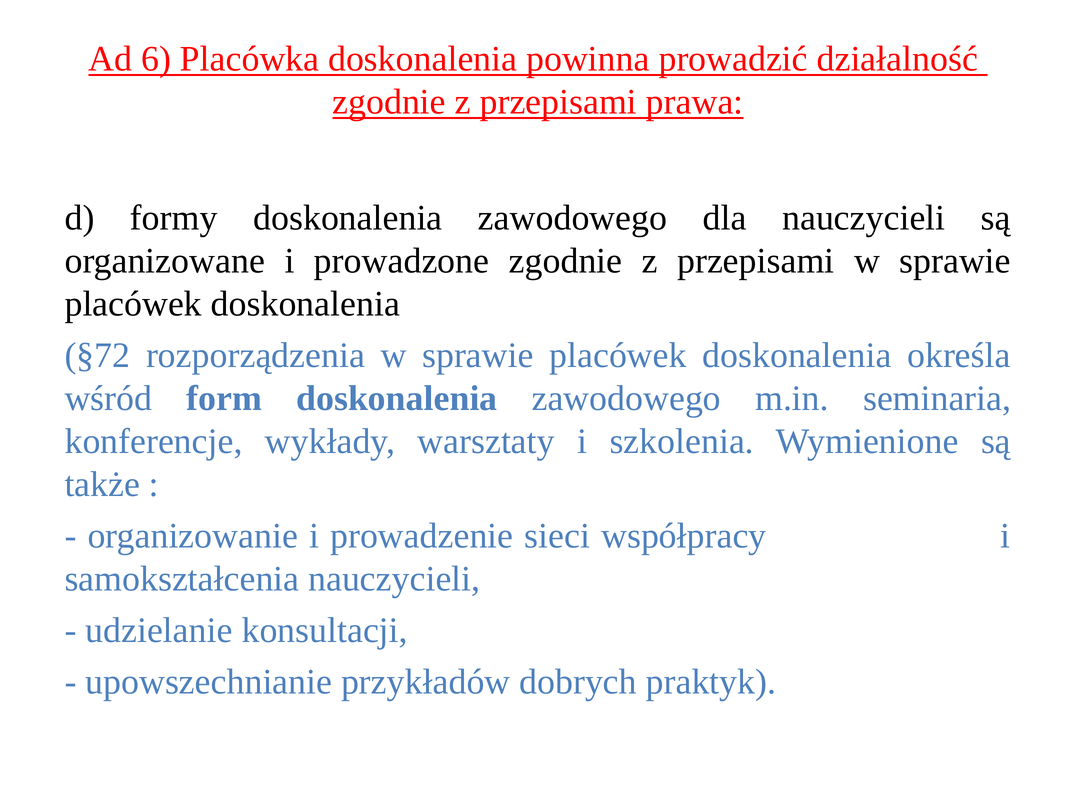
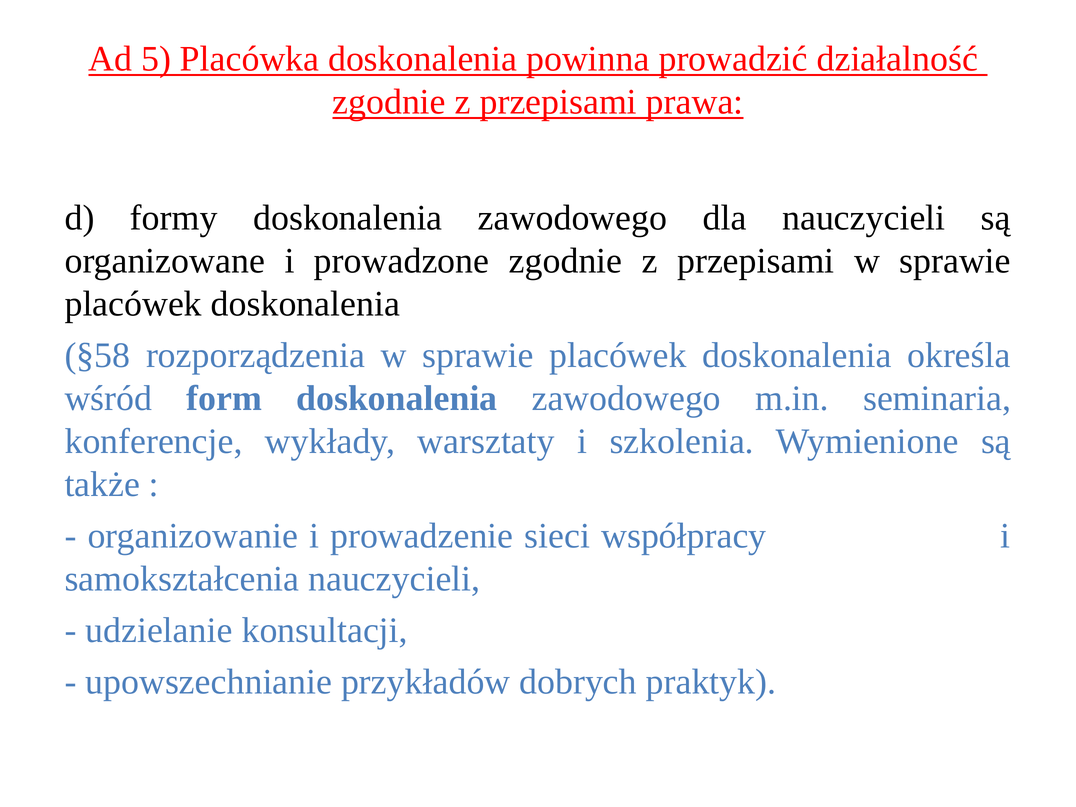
6: 6 -> 5 (156, 59)
§72: §72 -> §58 (97, 355)
